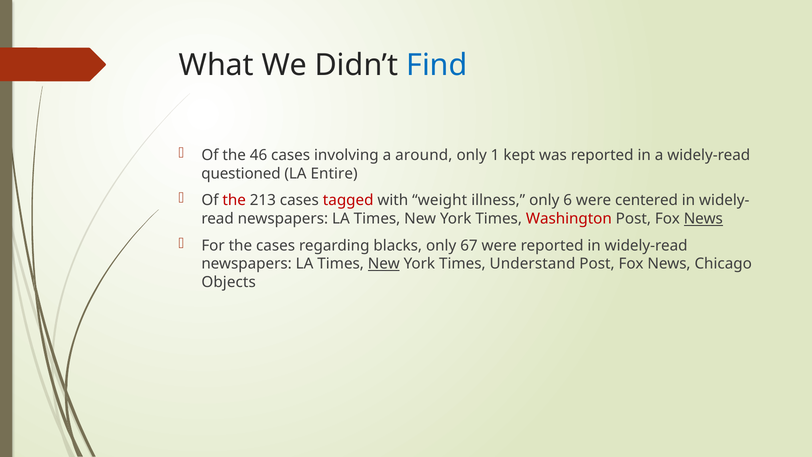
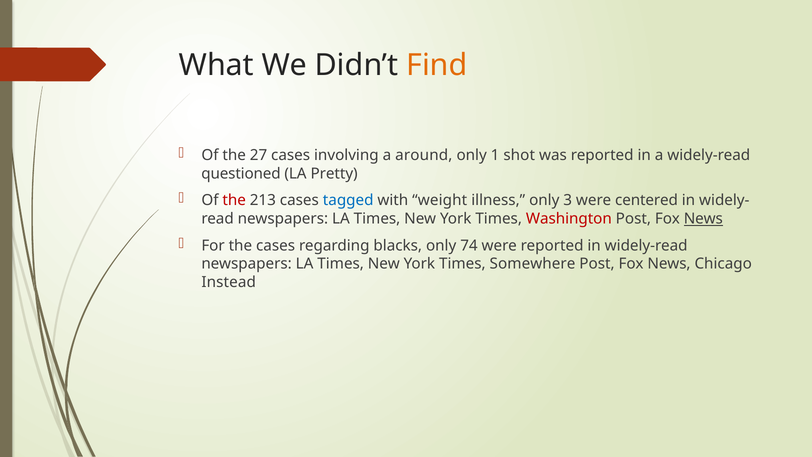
Find colour: blue -> orange (437, 65)
46: 46 -> 27 (259, 155)
kept: kept -> shot (519, 155)
Entire: Entire -> Pretty (334, 174)
tagged colour: red -> blue (348, 200)
6: 6 -> 3 (568, 200)
67: 67 -> 74 (469, 245)
New underline: present -> none (384, 264)
Understand: Understand -> Somewhere (533, 264)
Objects: Objects -> Instead (229, 282)
